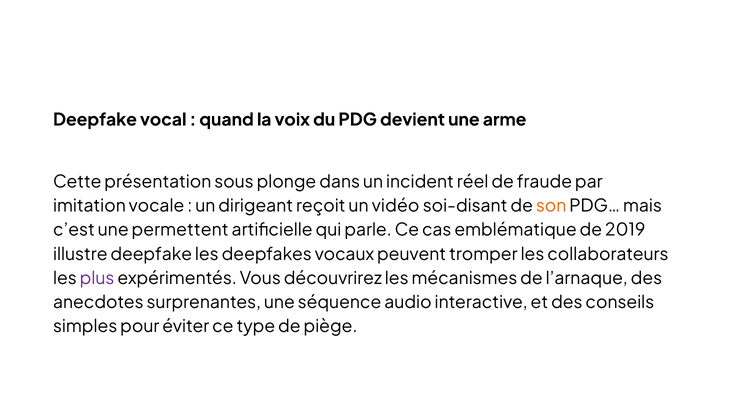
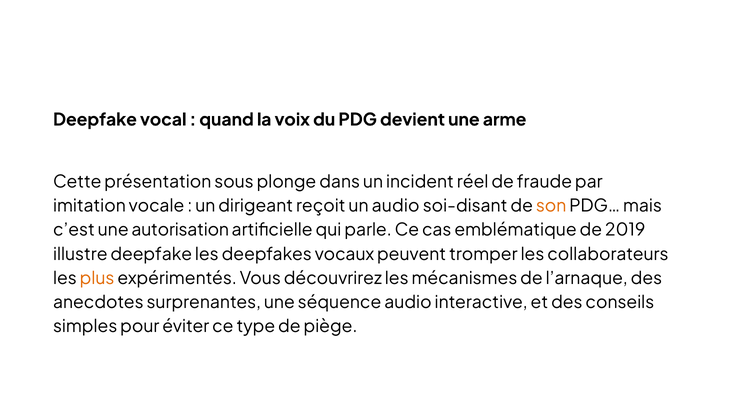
un vidéo: vidéo -> audio (396, 206)
permettent: permettent -> autorisation (180, 230)
plus colour: purple -> orange (97, 278)
